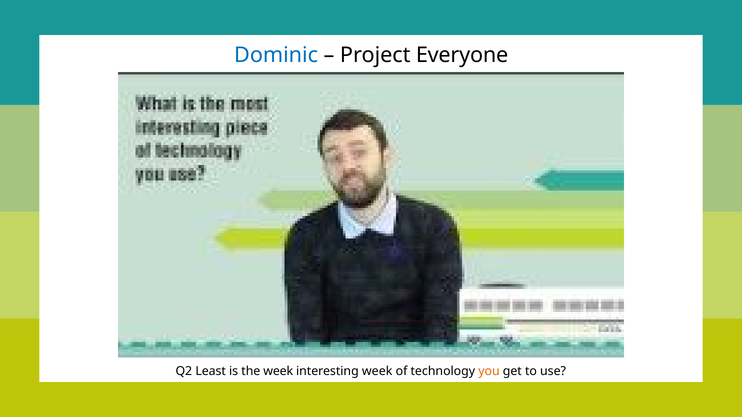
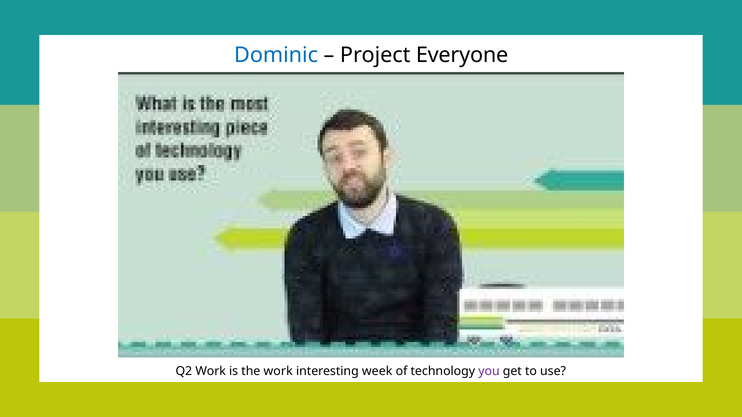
Q2 Least: Least -> Work (211, 371)
the week: week -> work (278, 371)
you colour: orange -> purple (489, 371)
